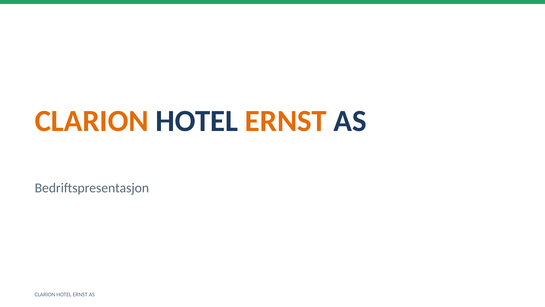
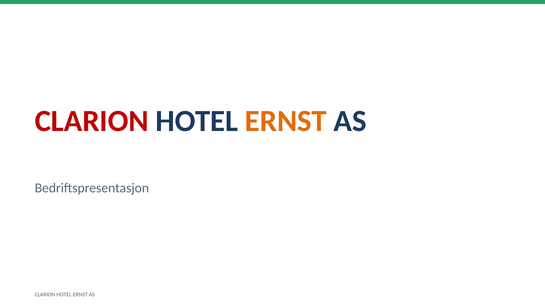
CLARION colour: orange -> red (92, 121)
